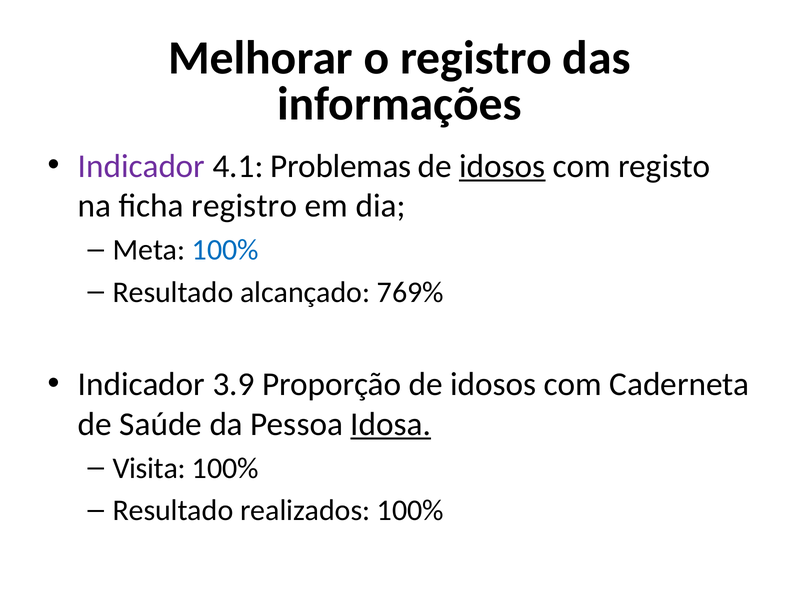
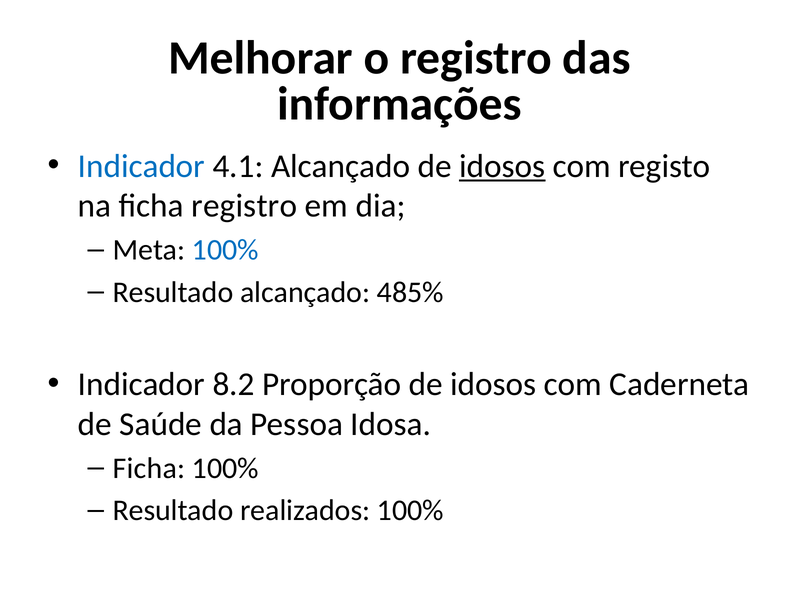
Indicador colour: purple -> blue (141, 166)
4.1 Problemas: Problemas -> Alcançado (341, 166)
769%: 769% -> 485% (410, 292)
3.9: 3.9 -> 8.2 (234, 385)
Idosa underline: present -> none (391, 425)
Visita: Visita -> Ficha (149, 469)
